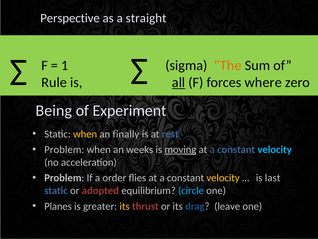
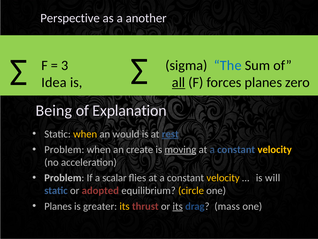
straight: straight -> another (146, 18)
1: 1 -> 3 (65, 65)
The colour: orange -> blue (228, 65)
Rule: Rule -> Idea (54, 82)
forces where: where -> planes (263, 82)
Experiment: Experiment -> Explanation (130, 110)
finally: finally -> would (126, 134)
rest underline: none -> present (170, 134)
weeks: weeks -> create (140, 149)
velocity colour: light blue -> yellow (275, 149)
order: order -> scalar (114, 178)
last: last -> will (273, 178)
circle colour: light blue -> yellow (191, 190)
its underline: none -> present (178, 206)
leave: leave -> mass (227, 206)
